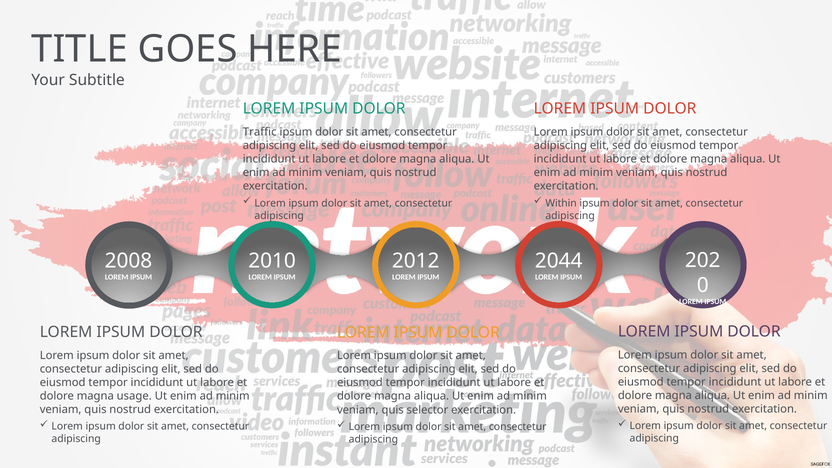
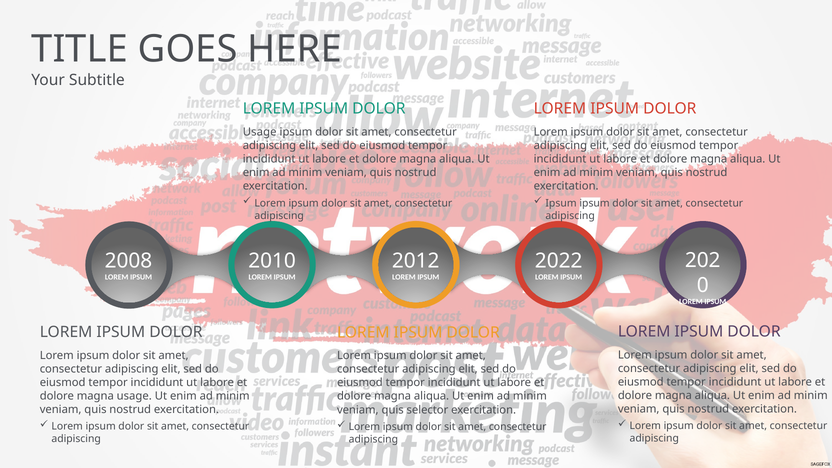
Traffic: Traffic -> Usage (260, 132)
Within: Within -> Ipsum (561, 203)
2044: 2044 -> 2022 (559, 261)
